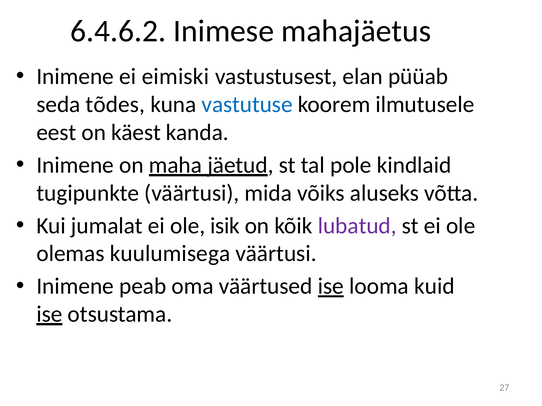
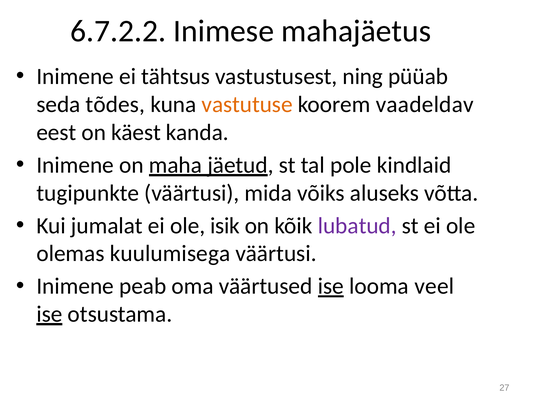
6.4.6.2: 6.4.6.2 -> 6.7.2.2 (118, 31)
eimiski: eimiski -> tähtsus (176, 76)
elan: elan -> ning (363, 76)
vastutuse colour: blue -> orange (247, 105)
ilmutusele: ilmutusele -> vaadeldav (425, 105)
kuid: kuid -> veel (434, 287)
